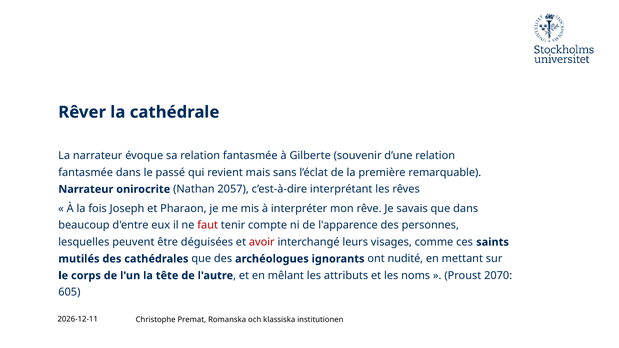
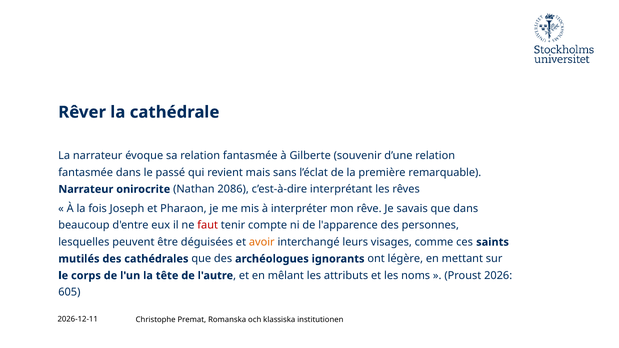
2057: 2057 -> 2086 (233, 189)
avoir colour: red -> orange (262, 242)
nudité: nudité -> légère (405, 259)
2070: 2070 -> 2026 (498, 276)
